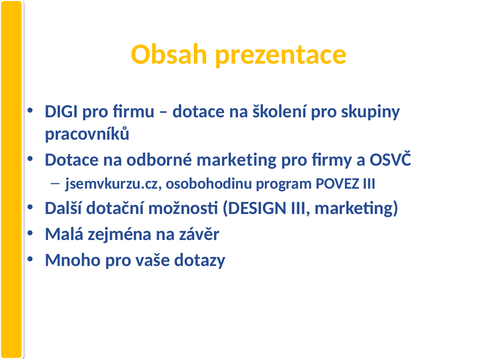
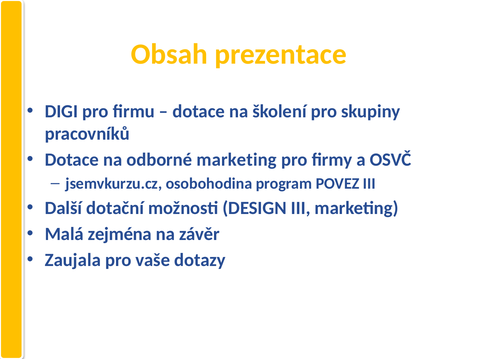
osobohodinu: osobohodinu -> osobohodina (209, 183)
Mnoho: Mnoho -> Zaujala (73, 260)
